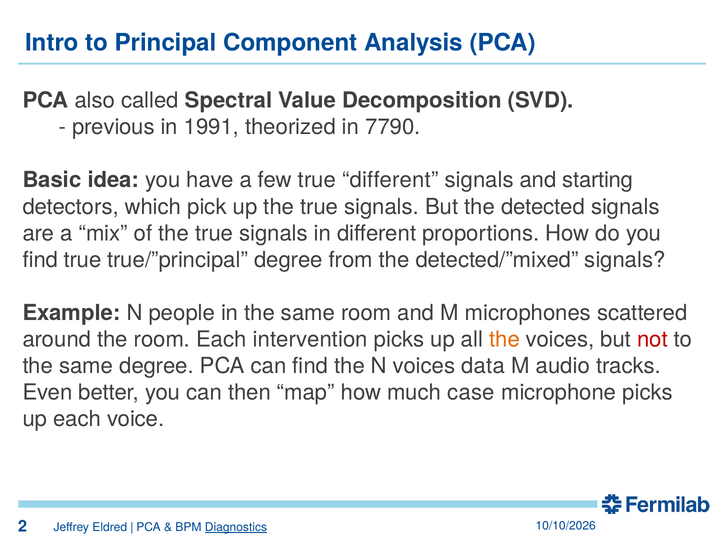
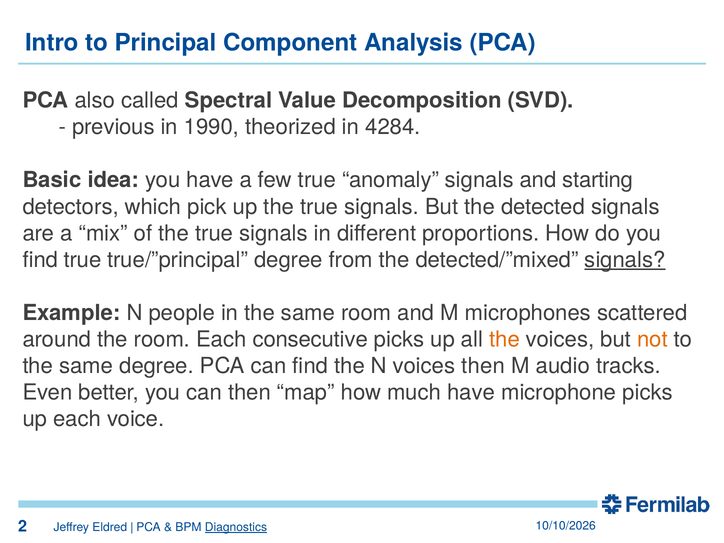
1991: 1991 -> 1990 (211, 127)
7790: 7790 -> 4284 (393, 127)
true different: different -> anomaly (390, 180)
signals underline: none -> present (625, 260)
intervention: intervention -> consecutive (310, 339)
not colour: red -> orange (652, 339)
voices data: data -> then (483, 366)
much case: case -> have (471, 392)
